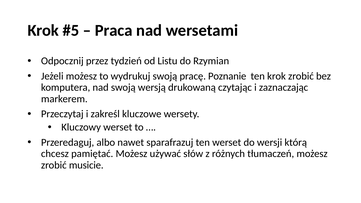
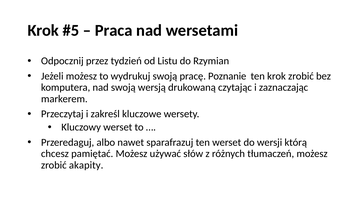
musicie: musicie -> akapity (86, 165)
